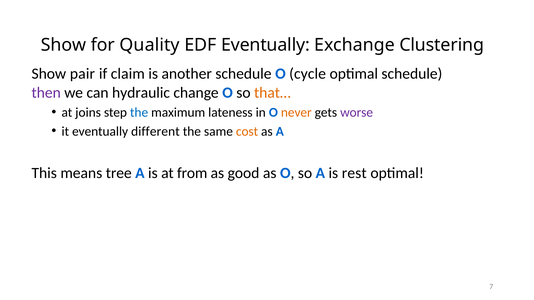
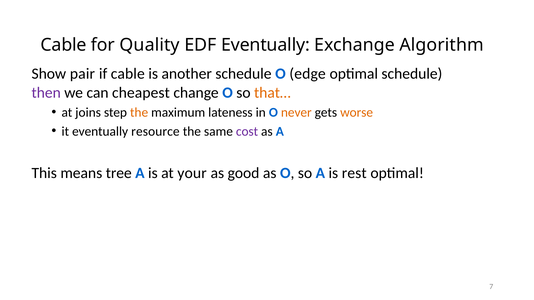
Show: Show -> Cable (64, 45)
Clustering: Clustering -> Algorithm (442, 45)
if claim: claim -> cable (128, 74)
cycle: cycle -> edge (308, 74)
hydraulic: hydraulic -> cheapest (141, 93)
the colour: blue -> orange (139, 113)
worse colour: purple -> orange (357, 113)
different: different -> resource (155, 131)
cost colour: orange -> purple (247, 131)
from: from -> your (192, 173)
